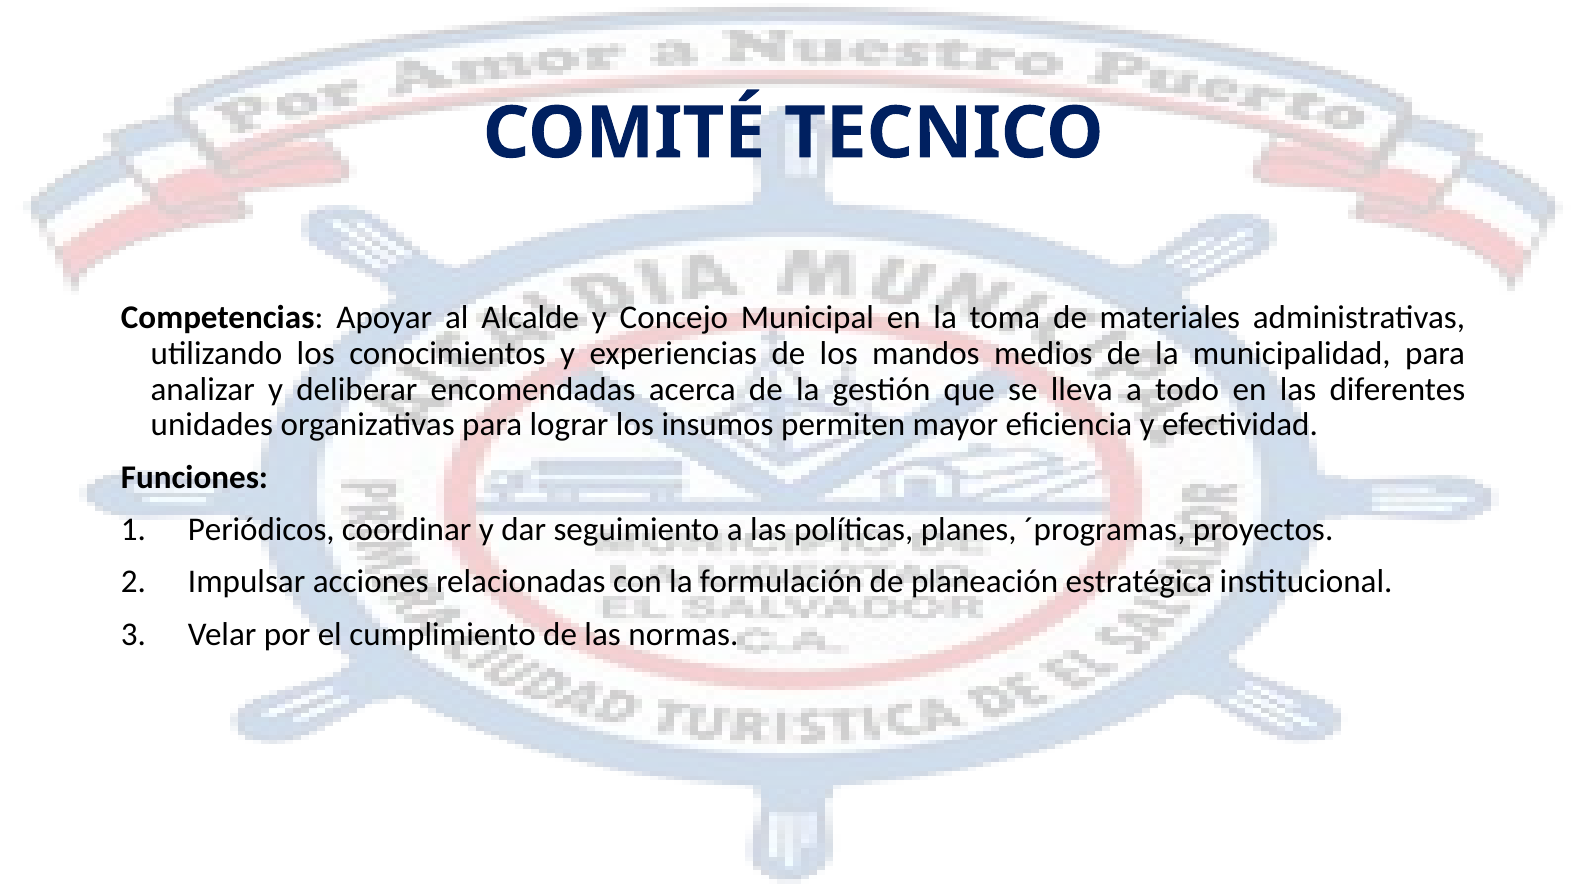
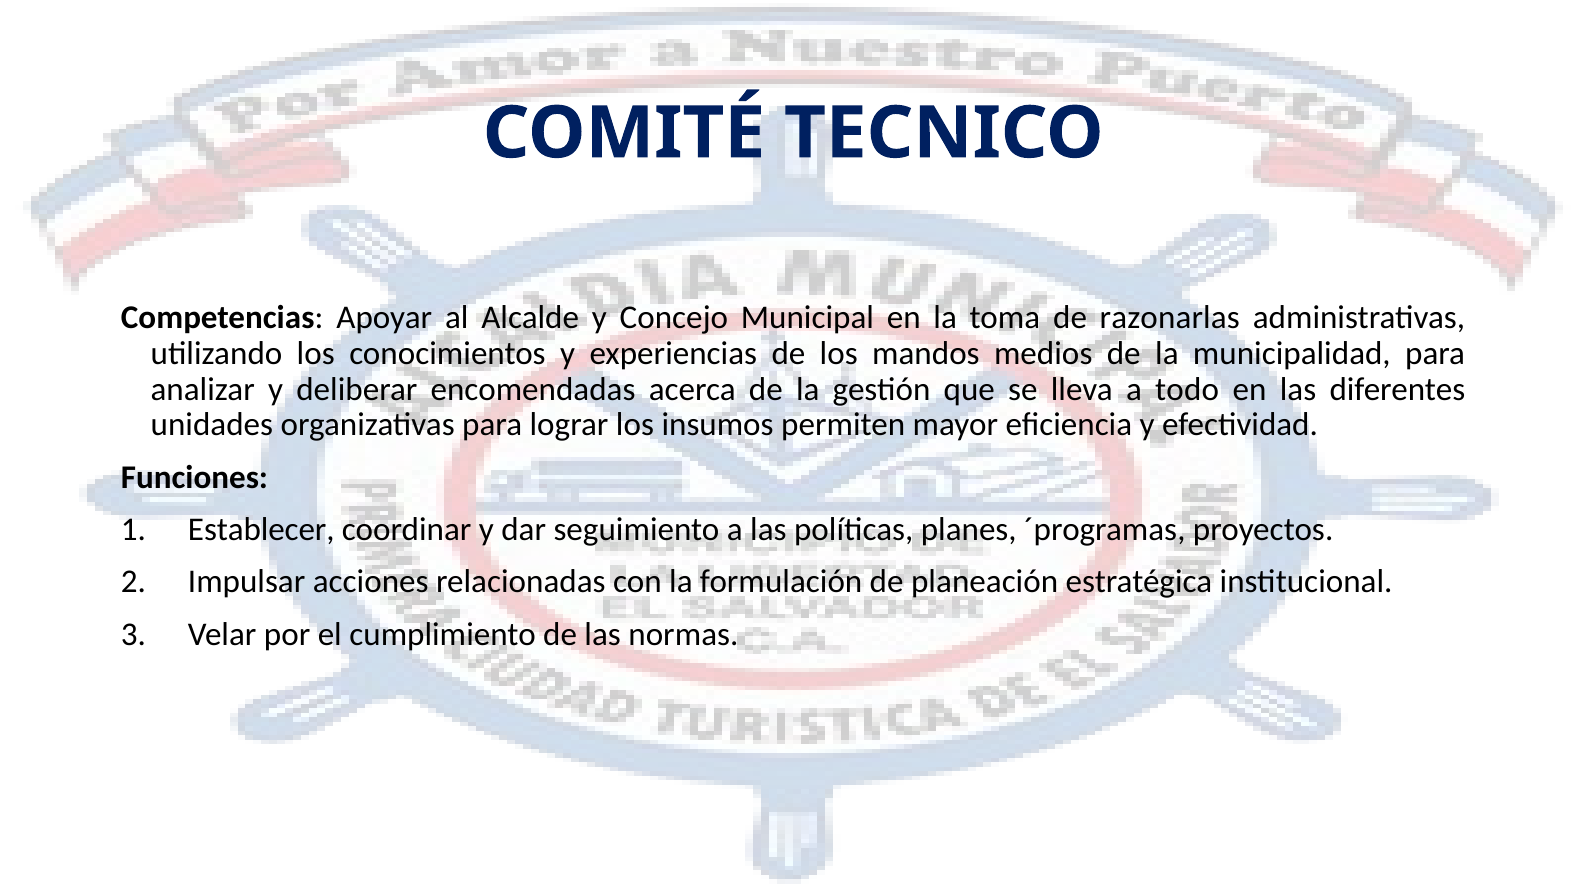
materiales: materiales -> razonarlas (1170, 318)
Periódicos: Periódicos -> Establecer (261, 529)
